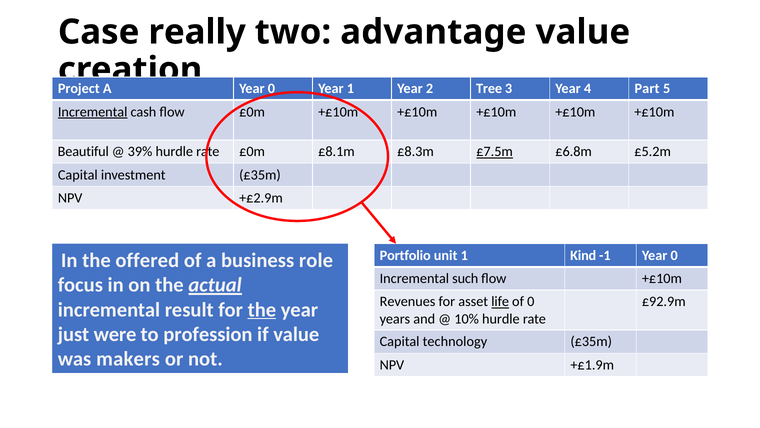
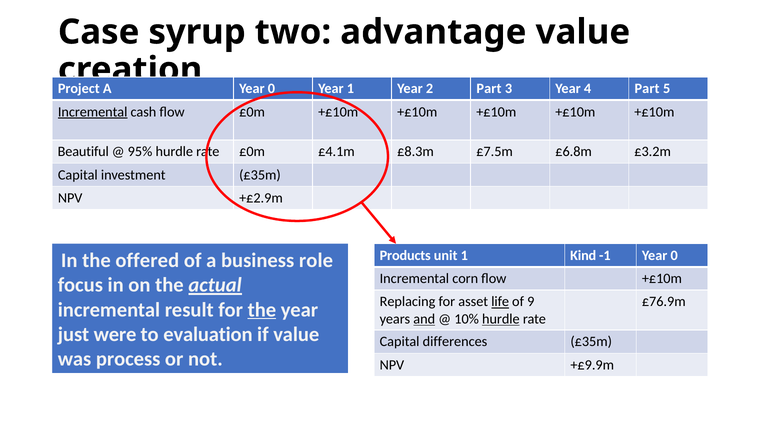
really: really -> syrup (197, 32)
2 Tree: Tree -> Part (489, 89)
39%: 39% -> 95% (140, 152)
£8.1m: £8.1m -> £4.1m (336, 152)
£7.5m underline: present -> none (495, 152)
£5.2m: £5.2m -> £3.2m (653, 152)
Portfolio: Portfolio -> Products (405, 255)
such: such -> corn (465, 278)
Revenues: Revenues -> Replacing (408, 301)
of 0: 0 -> 9 (531, 301)
£92.9m: £92.9m -> £76.9m (664, 301)
and underline: none -> present (424, 319)
hurdle underline: none -> present (501, 319)
profession: profession -> evaluation (208, 334)
technology: technology -> differences (455, 341)
makers: makers -> process (128, 359)
+£1.9m: +£1.9m -> +£9.9m (592, 364)
